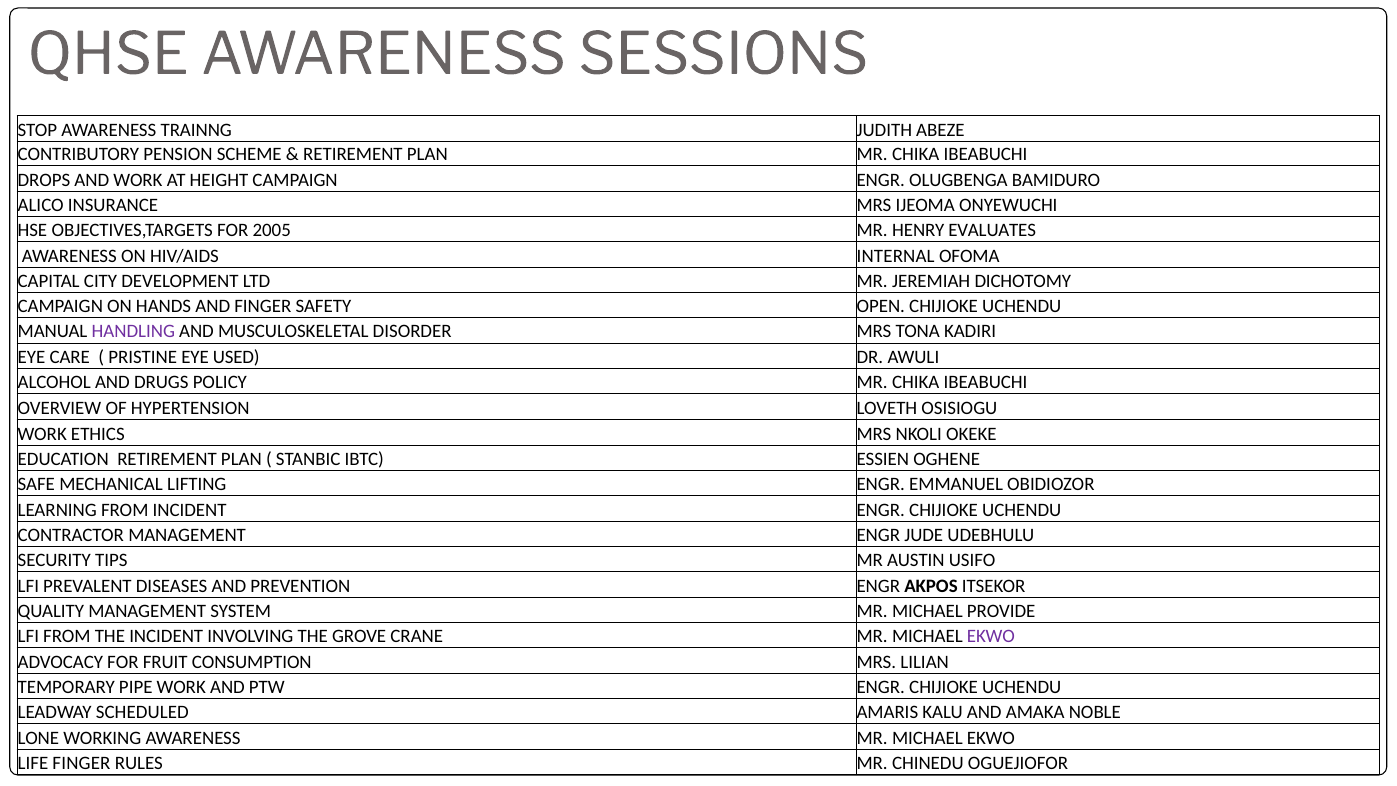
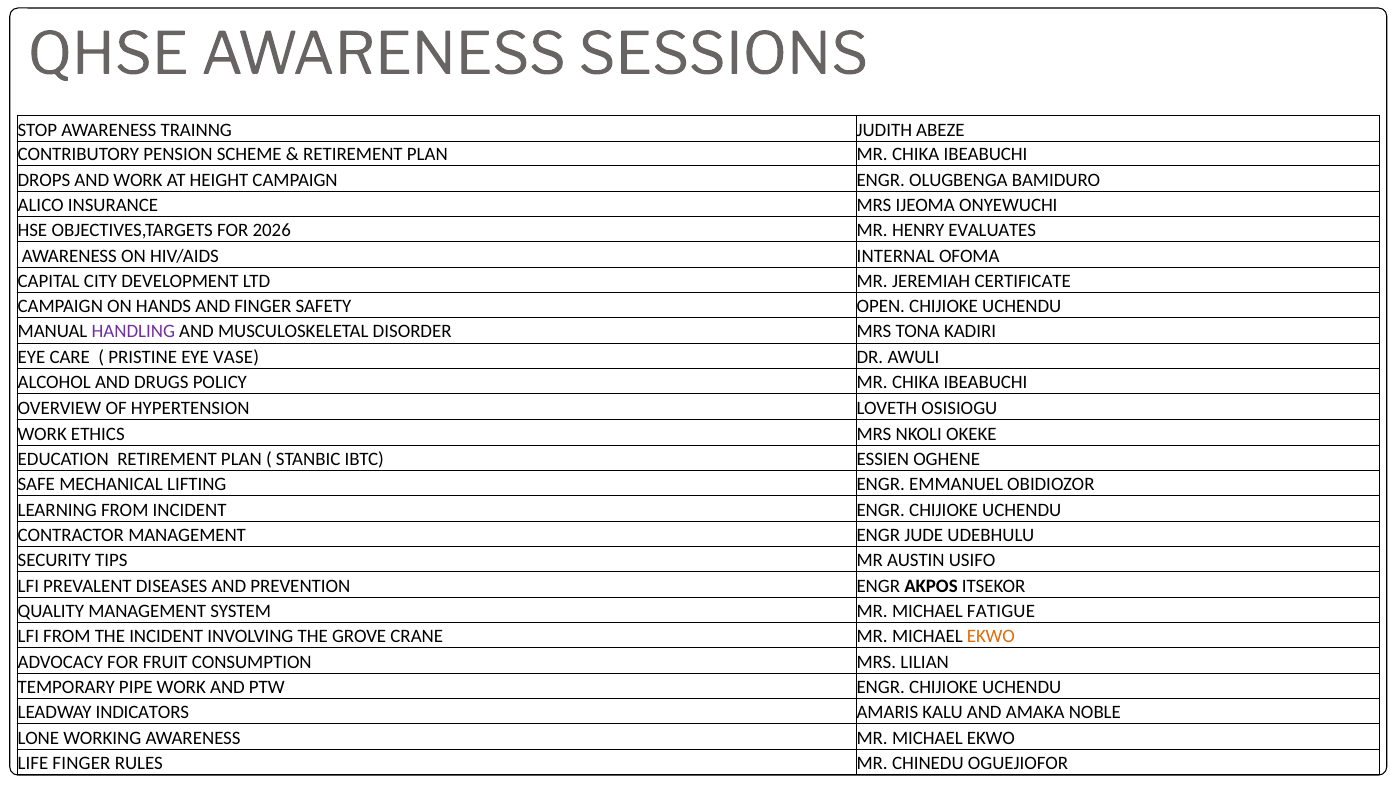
2005: 2005 -> 2026 (272, 230)
DICHOTOMY: DICHOTOMY -> CERTIFICATE (1023, 281)
USED: USED -> VASE (236, 357)
PROVIDE: PROVIDE -> FATIGUE (1001, 611)
EKWO colour: purple -> orange (991, 636)
SCHEDULED: SCHEDULED -> INDICATORS (142, 712)
